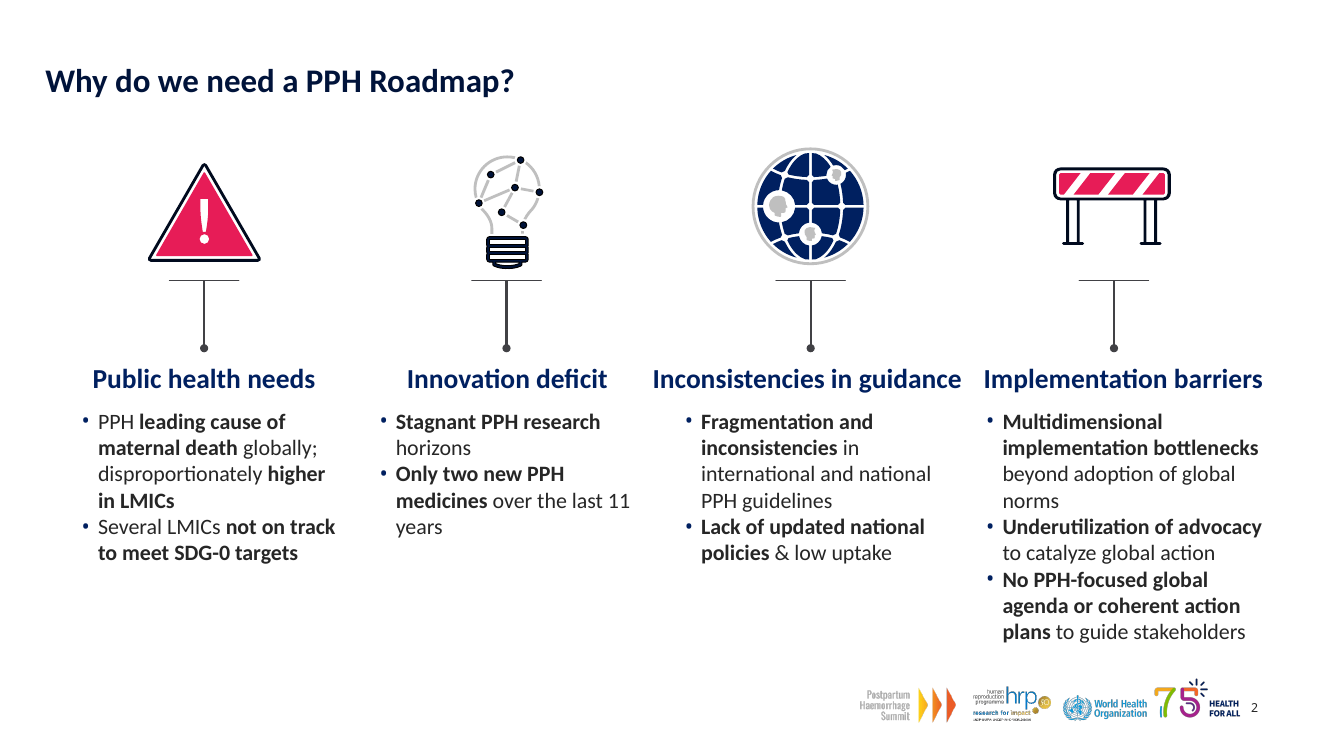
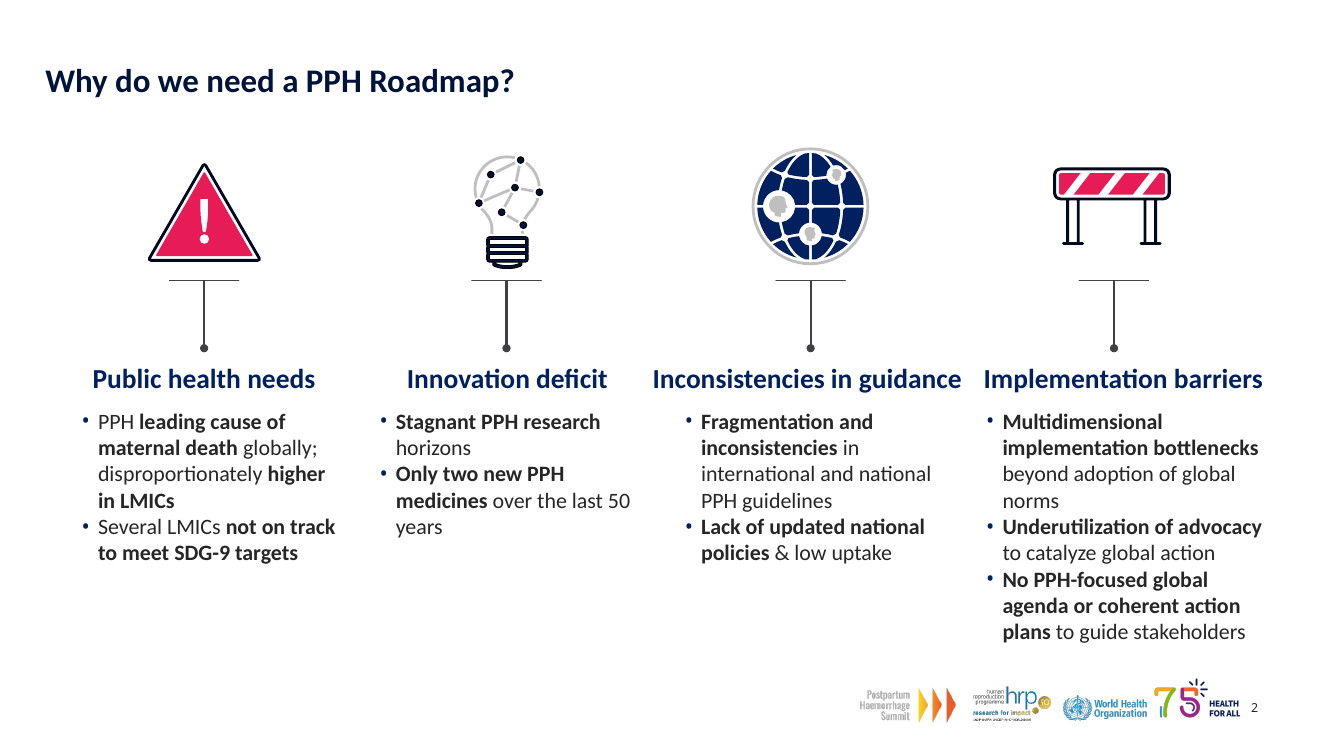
11: 11 -> 50 (619, 501)
SDG-0: SDG-0 -> SDG-9 (202, 554)
